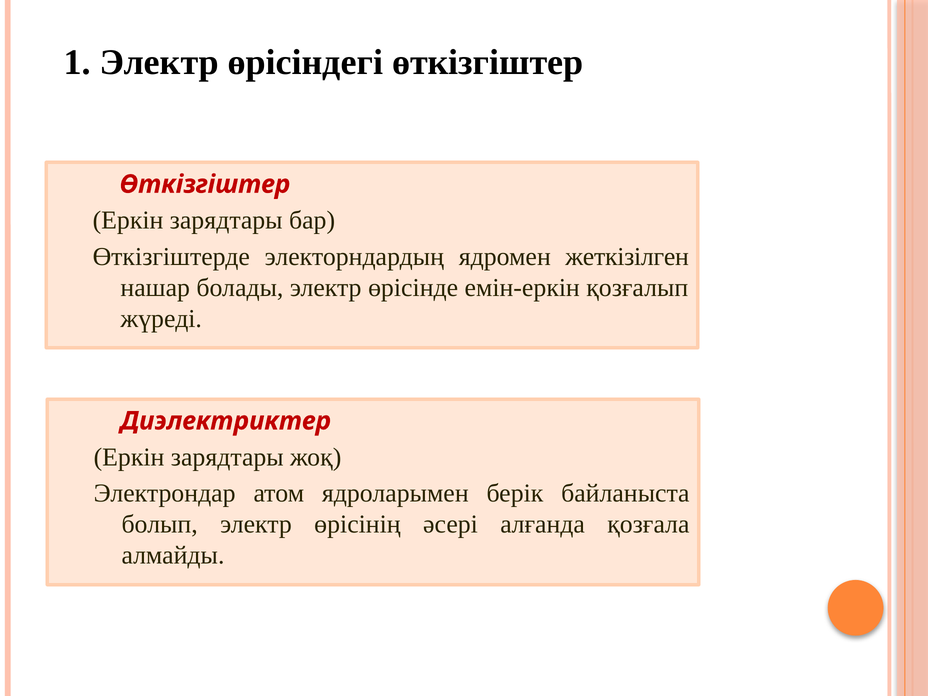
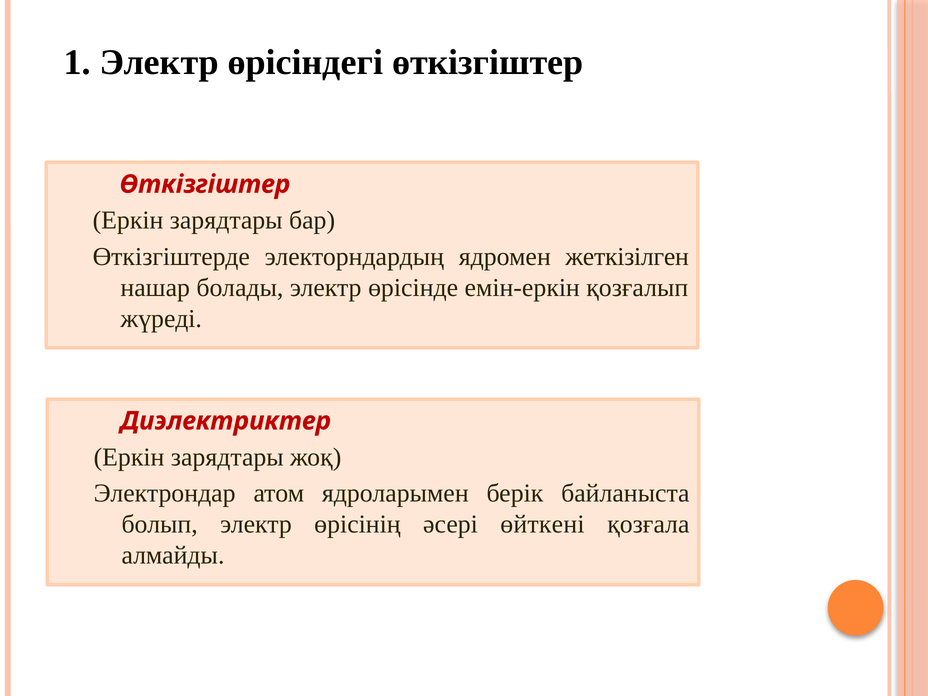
алғанда: алғанда -> өйткені (542, 524)
